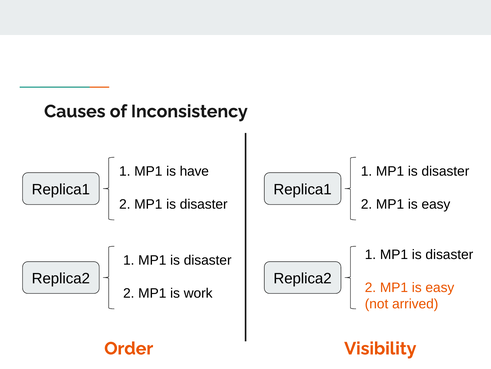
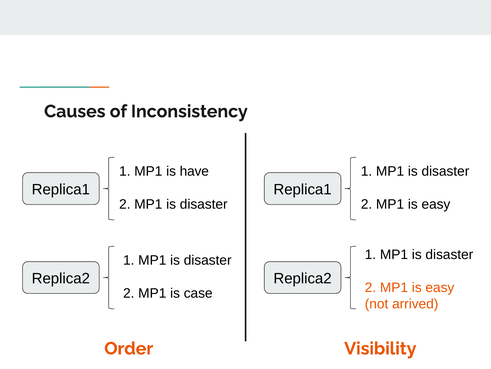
work: work -> case (198, 293)
